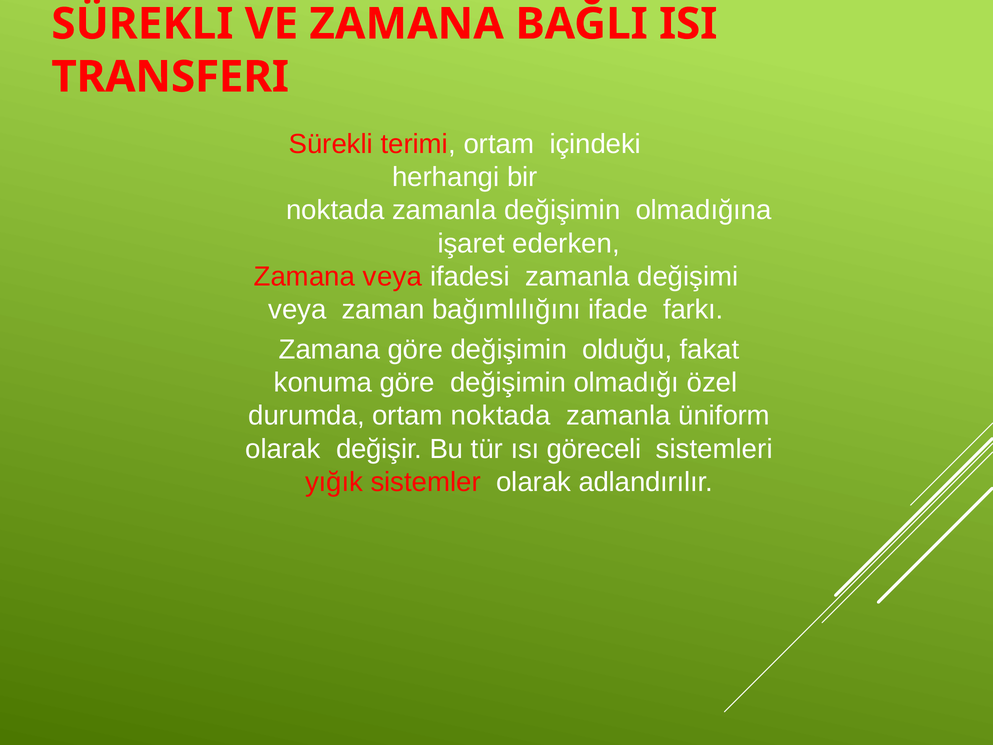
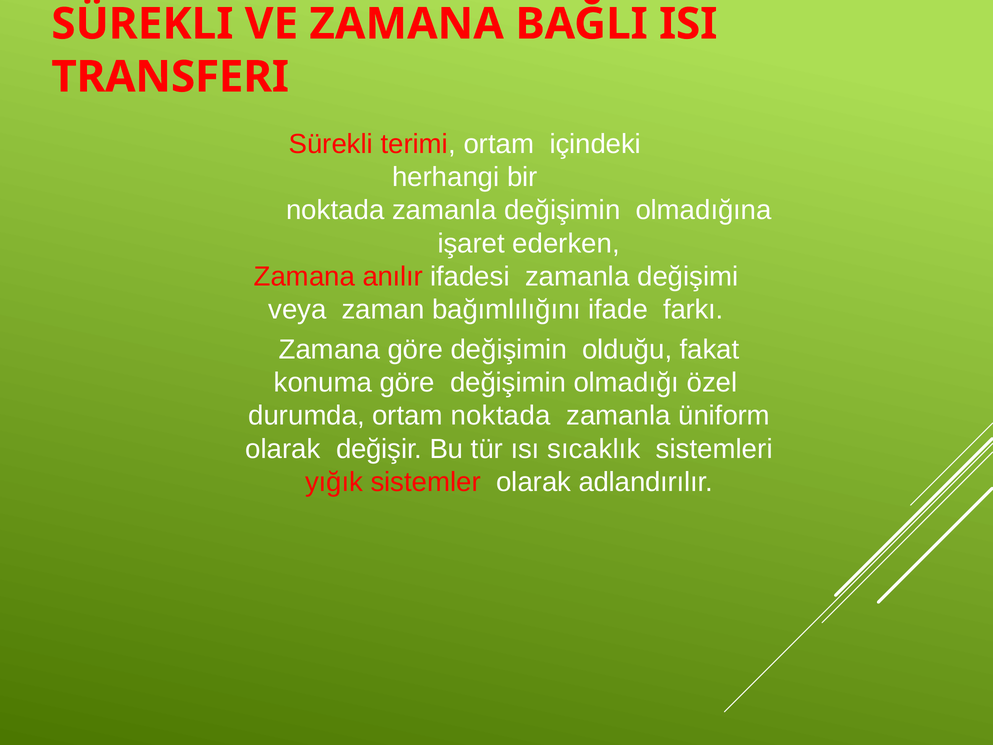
Zamana veya: veya -> anılır (393, 277)
göreceli: göreceli -> sıcaklık (594, 449)
